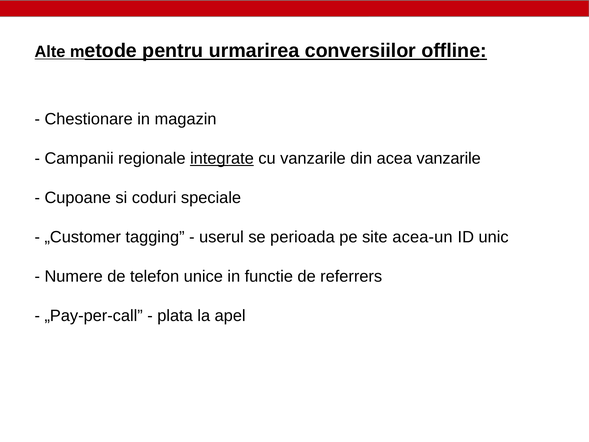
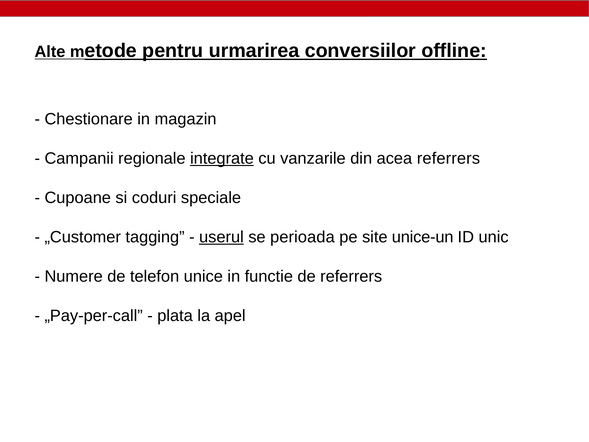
acea vanzarile: vanzarile -> referrers (448, 158)
userul underline: none -> present (221, 237)
acea-un: acea-un -> unice-un (423, 237)
